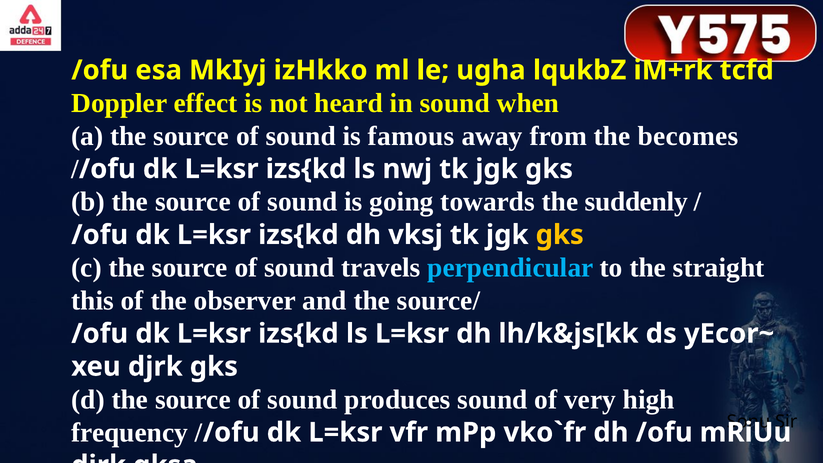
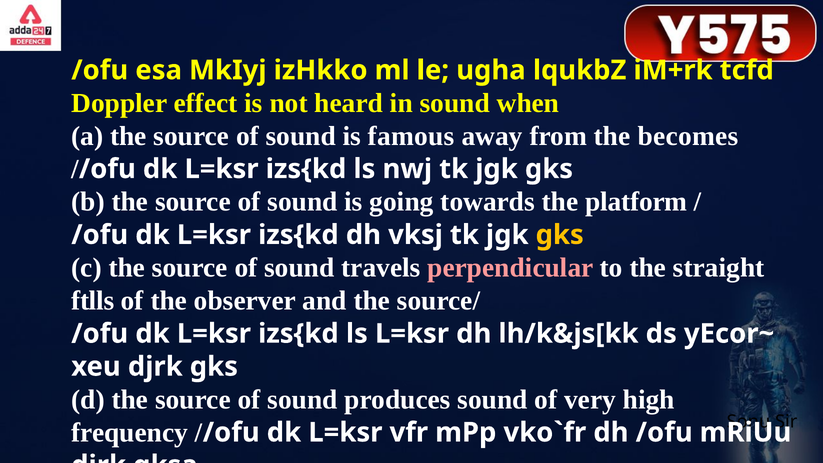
suddenly: suddenly -> platform (636, 202)
perpendicular colour: light blue -> pink (510, 268)
this: this -> ftlls (93, 301)
